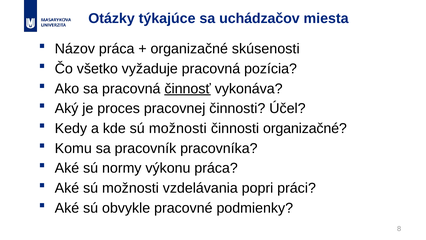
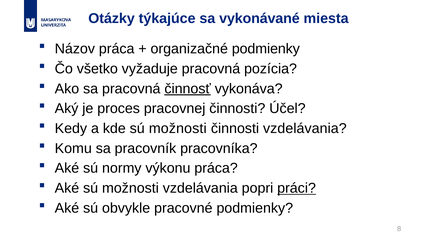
uchádzačov: uchádzačov -> vykonávané (259, 18)
organizačné skúsenosti: skúsenosti -> podmienky (266, 49)
činnosti organizačné: organizačné -> vzdelávania (305, 128)
práci underline: none -> present (297, 188)
